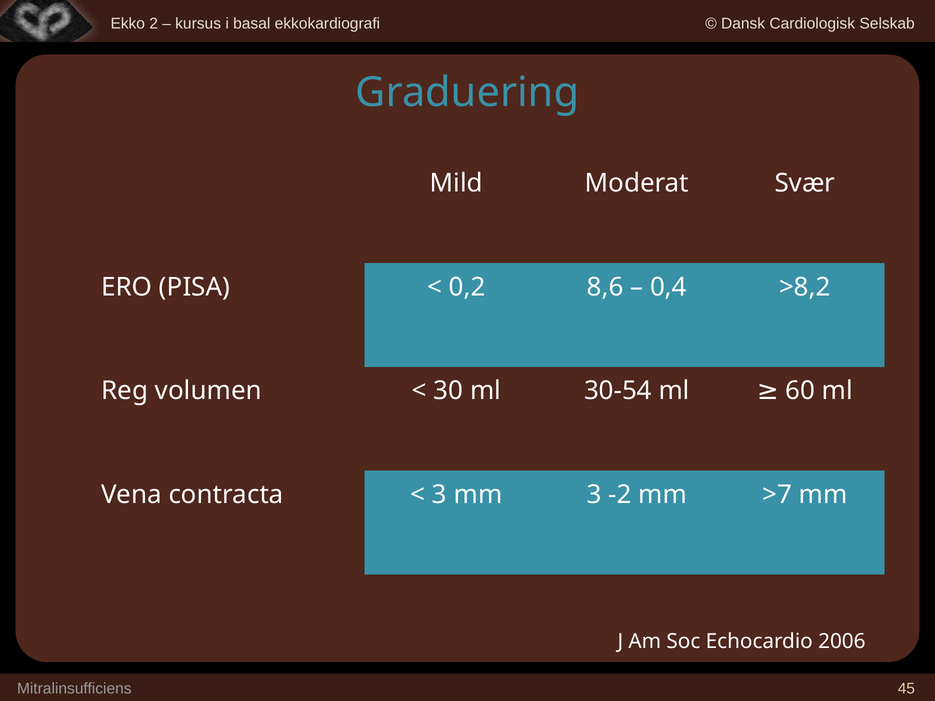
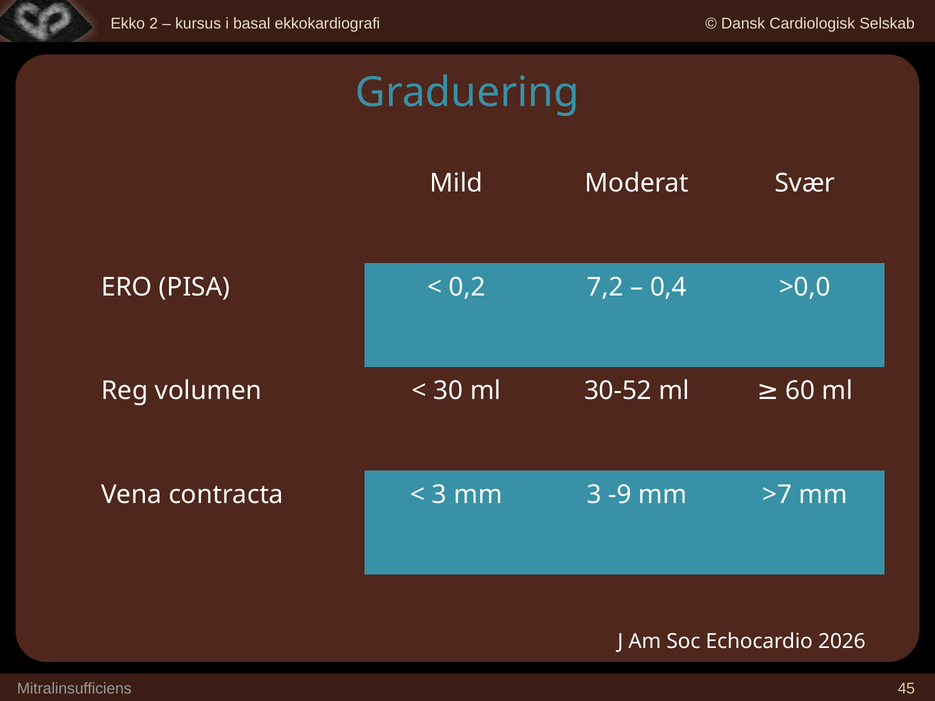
8,6: 8,6 -> 7,2 (605, 287)
>8,2: >8,2 -> >0,0 (805, 287)
30-54: 30-54 -> 30-52 (618, 391)
-2: -2 -> -9 (620, 495)
2006: 2006 -> 2026 (842, 642)
